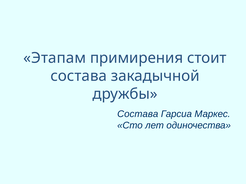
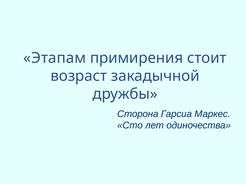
состава: состава -> возраст (79, 76)
Состава: Состава -> Сторона (138, 114)
